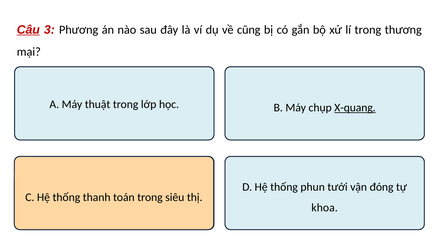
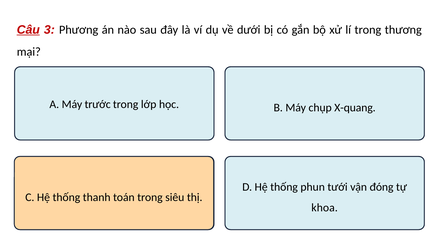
cũng: cũng -> dưới (249, 30)
thuật: thuật -> trước (98, 104)
X-quang underline: present -> none (355, 108)
